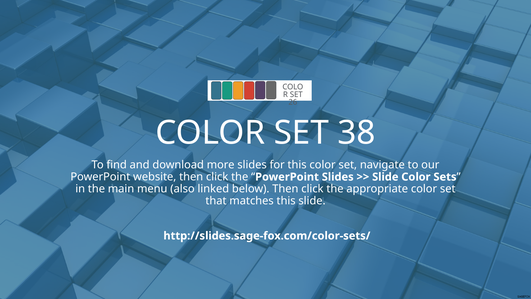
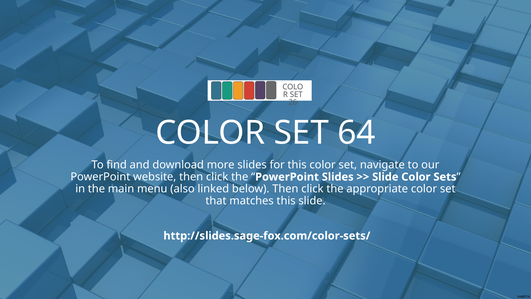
38: 38 -> 64 (356, 133)
